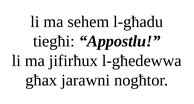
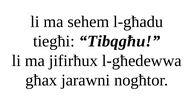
Appostlu: Appostlu -> Tibqgħu (120, 41)
